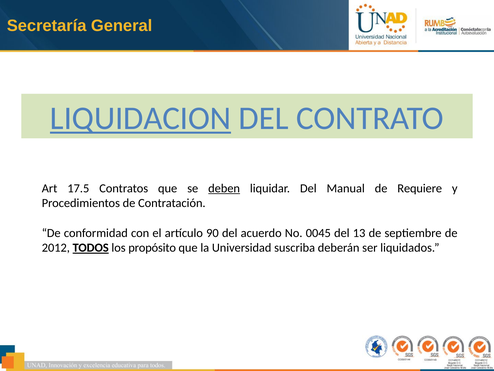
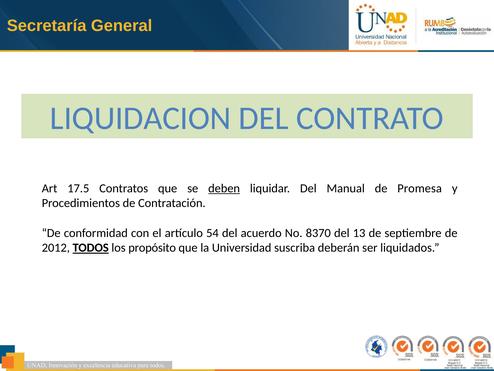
LIQUIDACION underline: present -> none (141, 118)
Requiere: Requiere -> Promesa (420, 188)
90: 90 -> 54 (212, 233)
0045: 0045 -> 8370 (318, 233)
